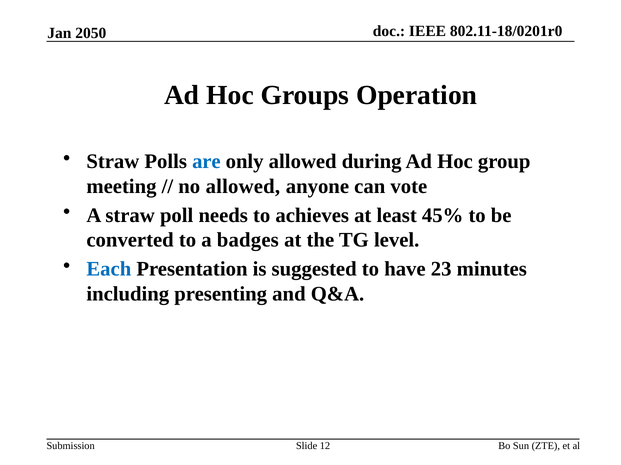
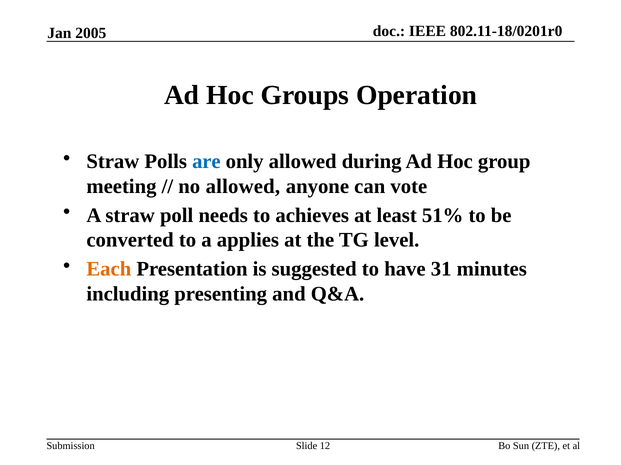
2050: 2050 -> 2005 (91, 33)
45%: 45% -> 51% (443, 216)
badges: badges -> applies (248, 241)
Each colour: blue -> orange (109, 270)
23: 23 -> 31 (441, 270)
